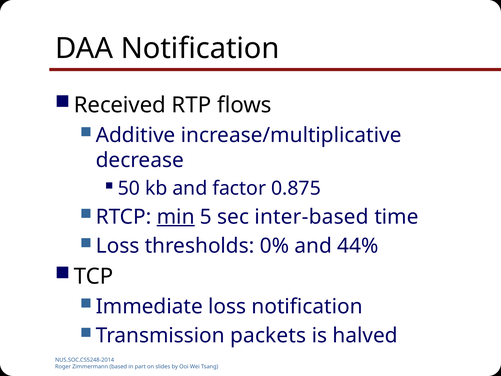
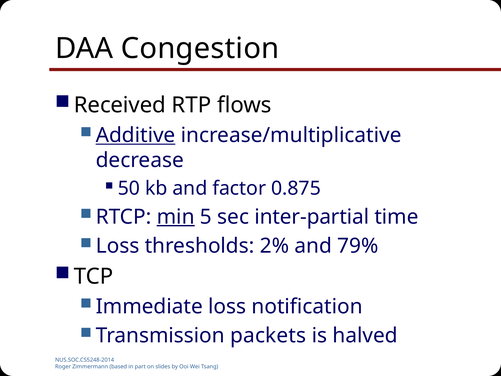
DAA Notification: Notification -> Congestion (200, 49)
Additive underline: none -> present (136, 135)
inter-based: inter-based -> inter-partial (312, 217)
0%: 0% -> 2% (274, 246)
44%: 44% -> 79% (358, 246)
